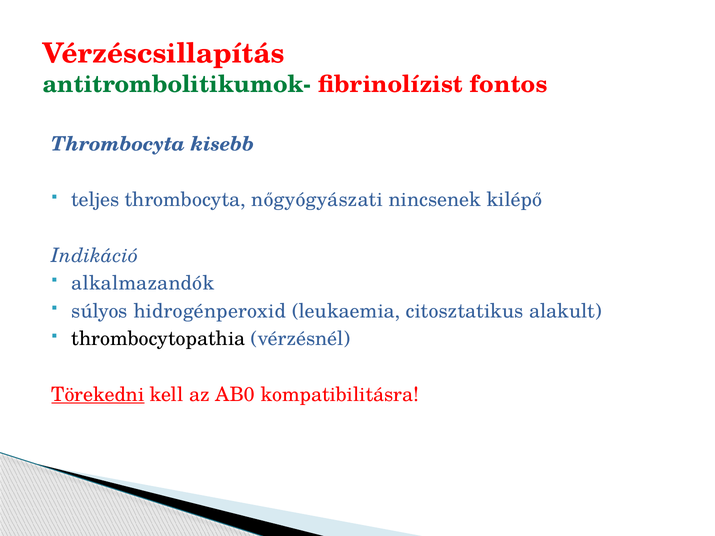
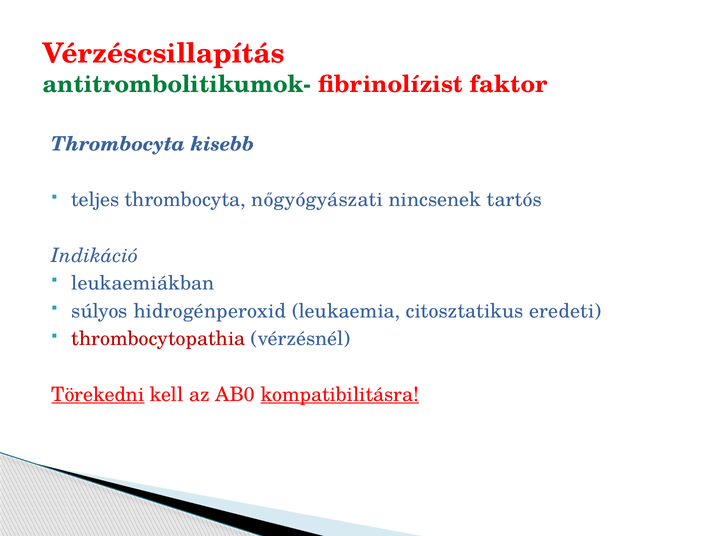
fontos: fontos -> faktor (509, 84)
kilépő: kilépő -> tartós (514, 200)
alkalmazandók: alkalmazandók -> leukaemiákban (143, 283)
alakult: alakult -> eredeti (565, 311)
thrombocytopathia colour: black -> red (158, 339)
kompatibilitásra underline: none -> present (340, 395)
